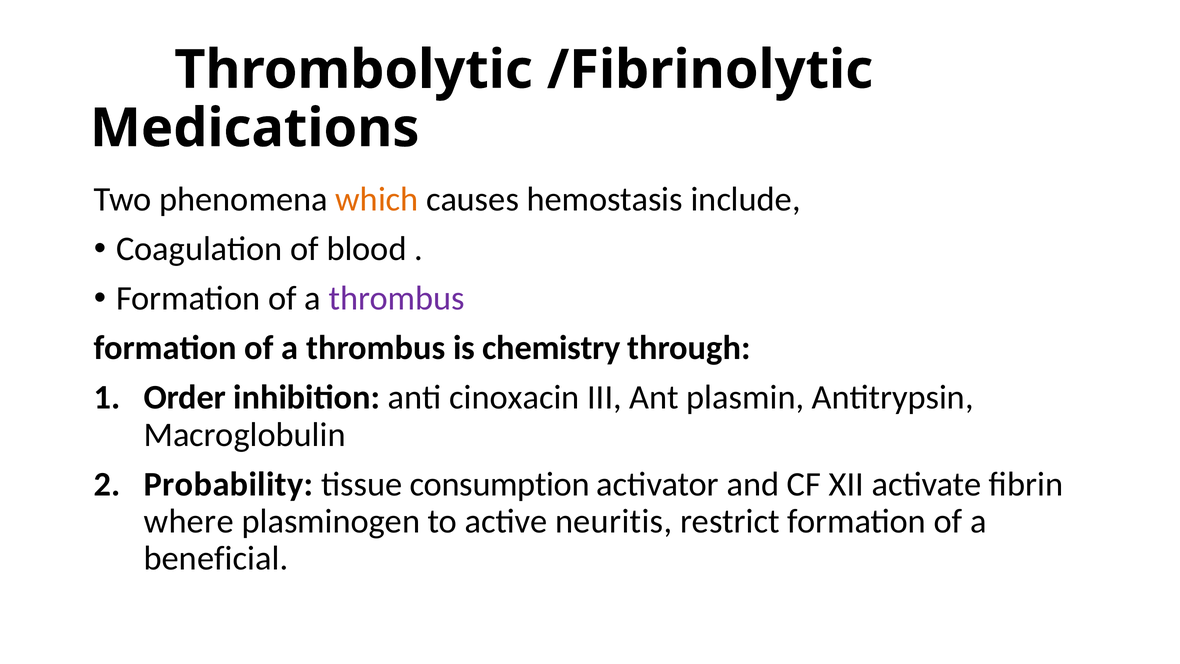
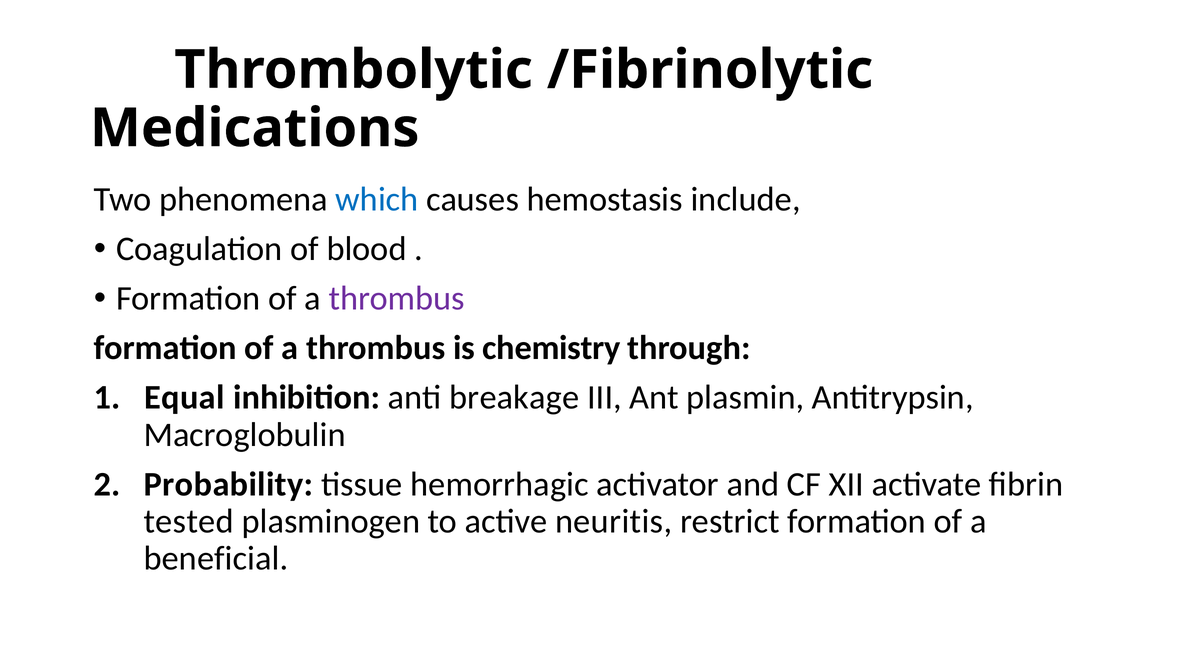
which colour: orange -> blue (377, 200)
Order: Order -> Equal (184, 397)
cinoxacin: cinoxacin -> breakage (514, 397)
consumption: consumption -> hemorrhagic (500, 484)
where: where -> tested (189, 521)
